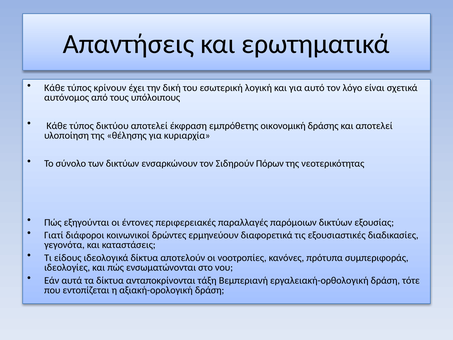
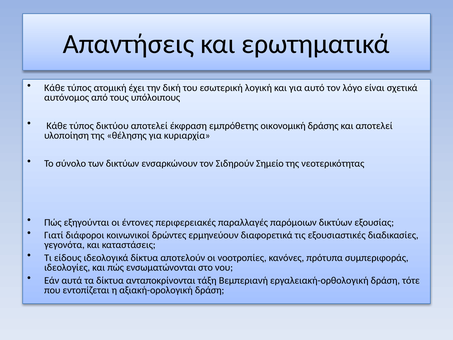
κρίνουν: κρίνουν -> ατομική (110, 88)
Πόρων: Πόρων -> Σημείο (270, 164)
